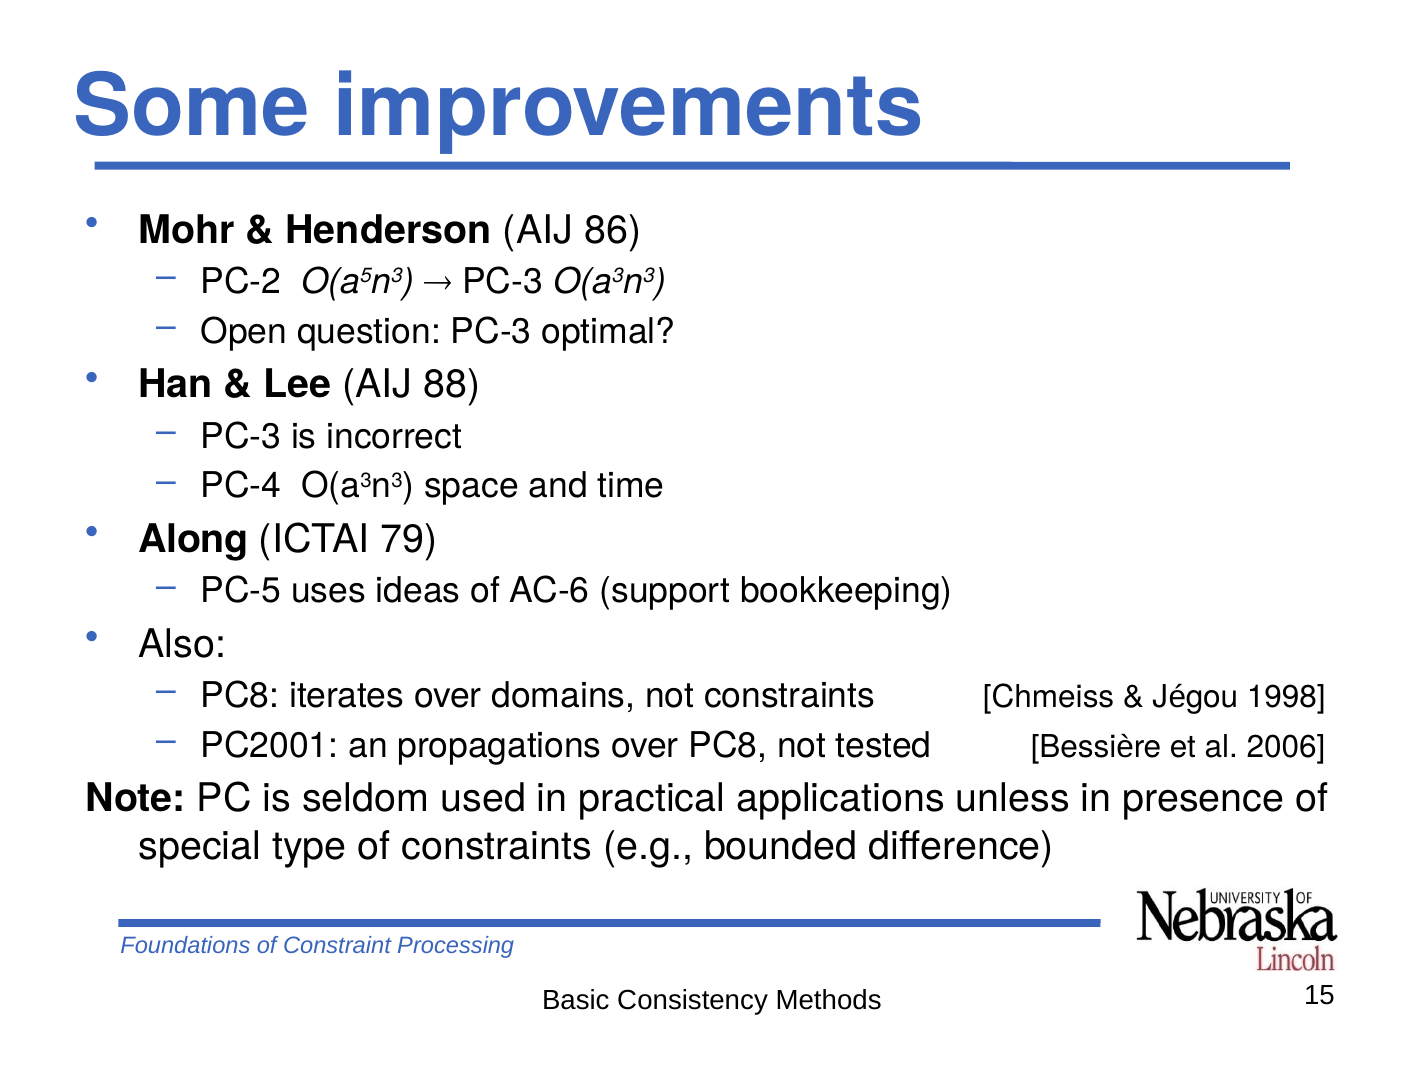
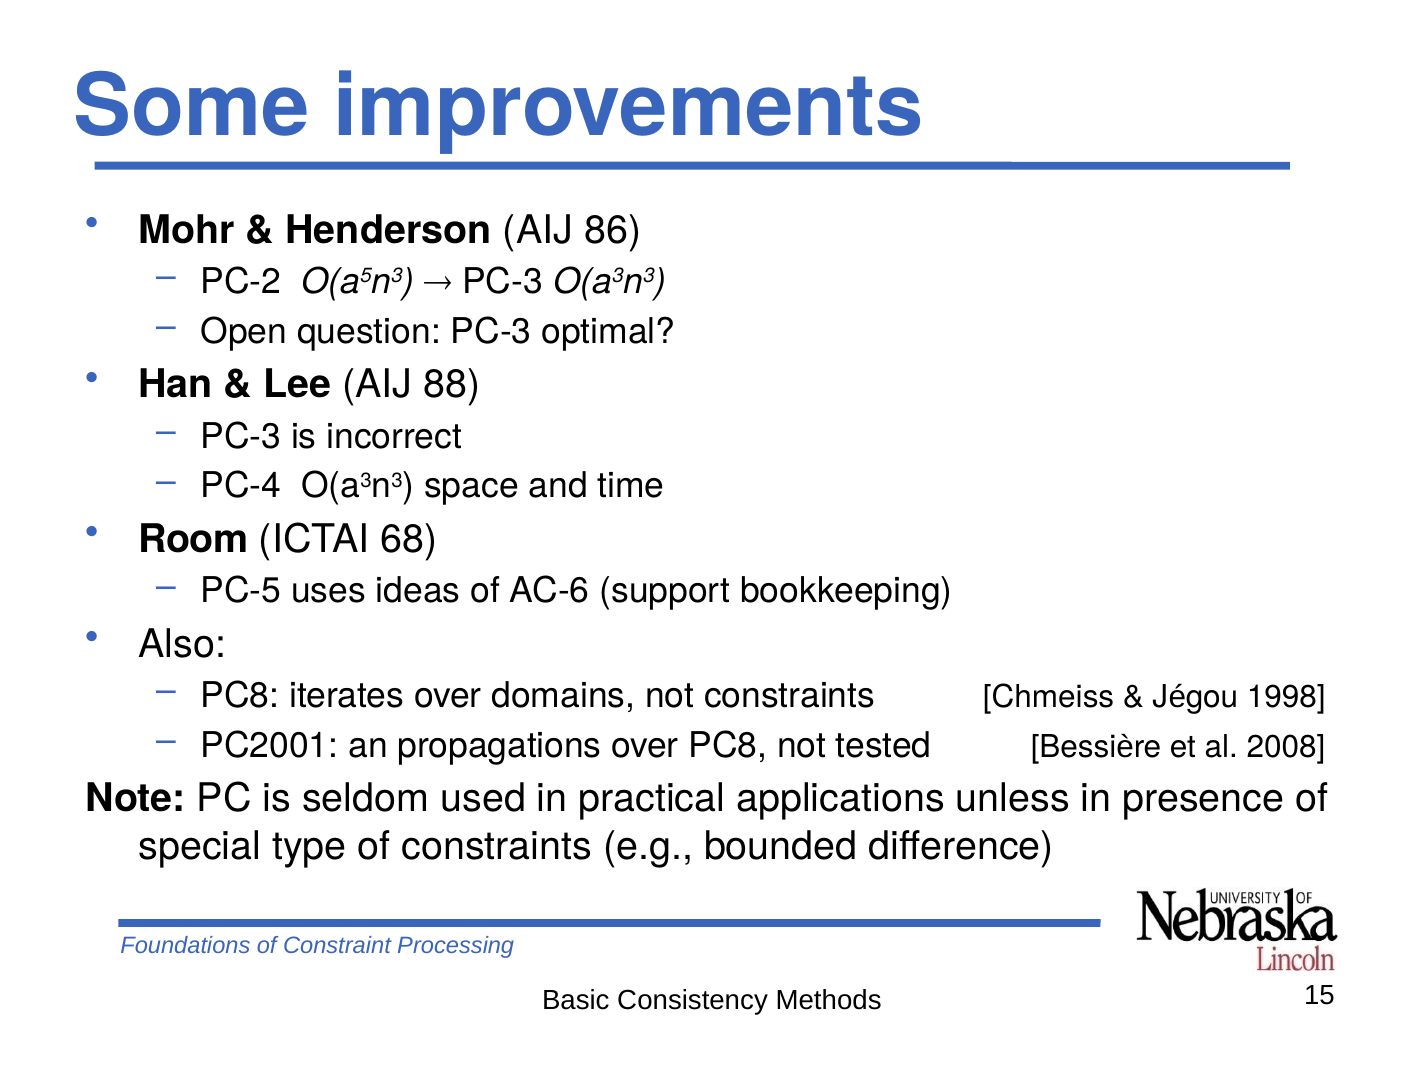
Along: Along -> Room (193, 539)
79: 79 -> 68 (409, 539)
2006: 2006 -> 2008 (1286, 747)
